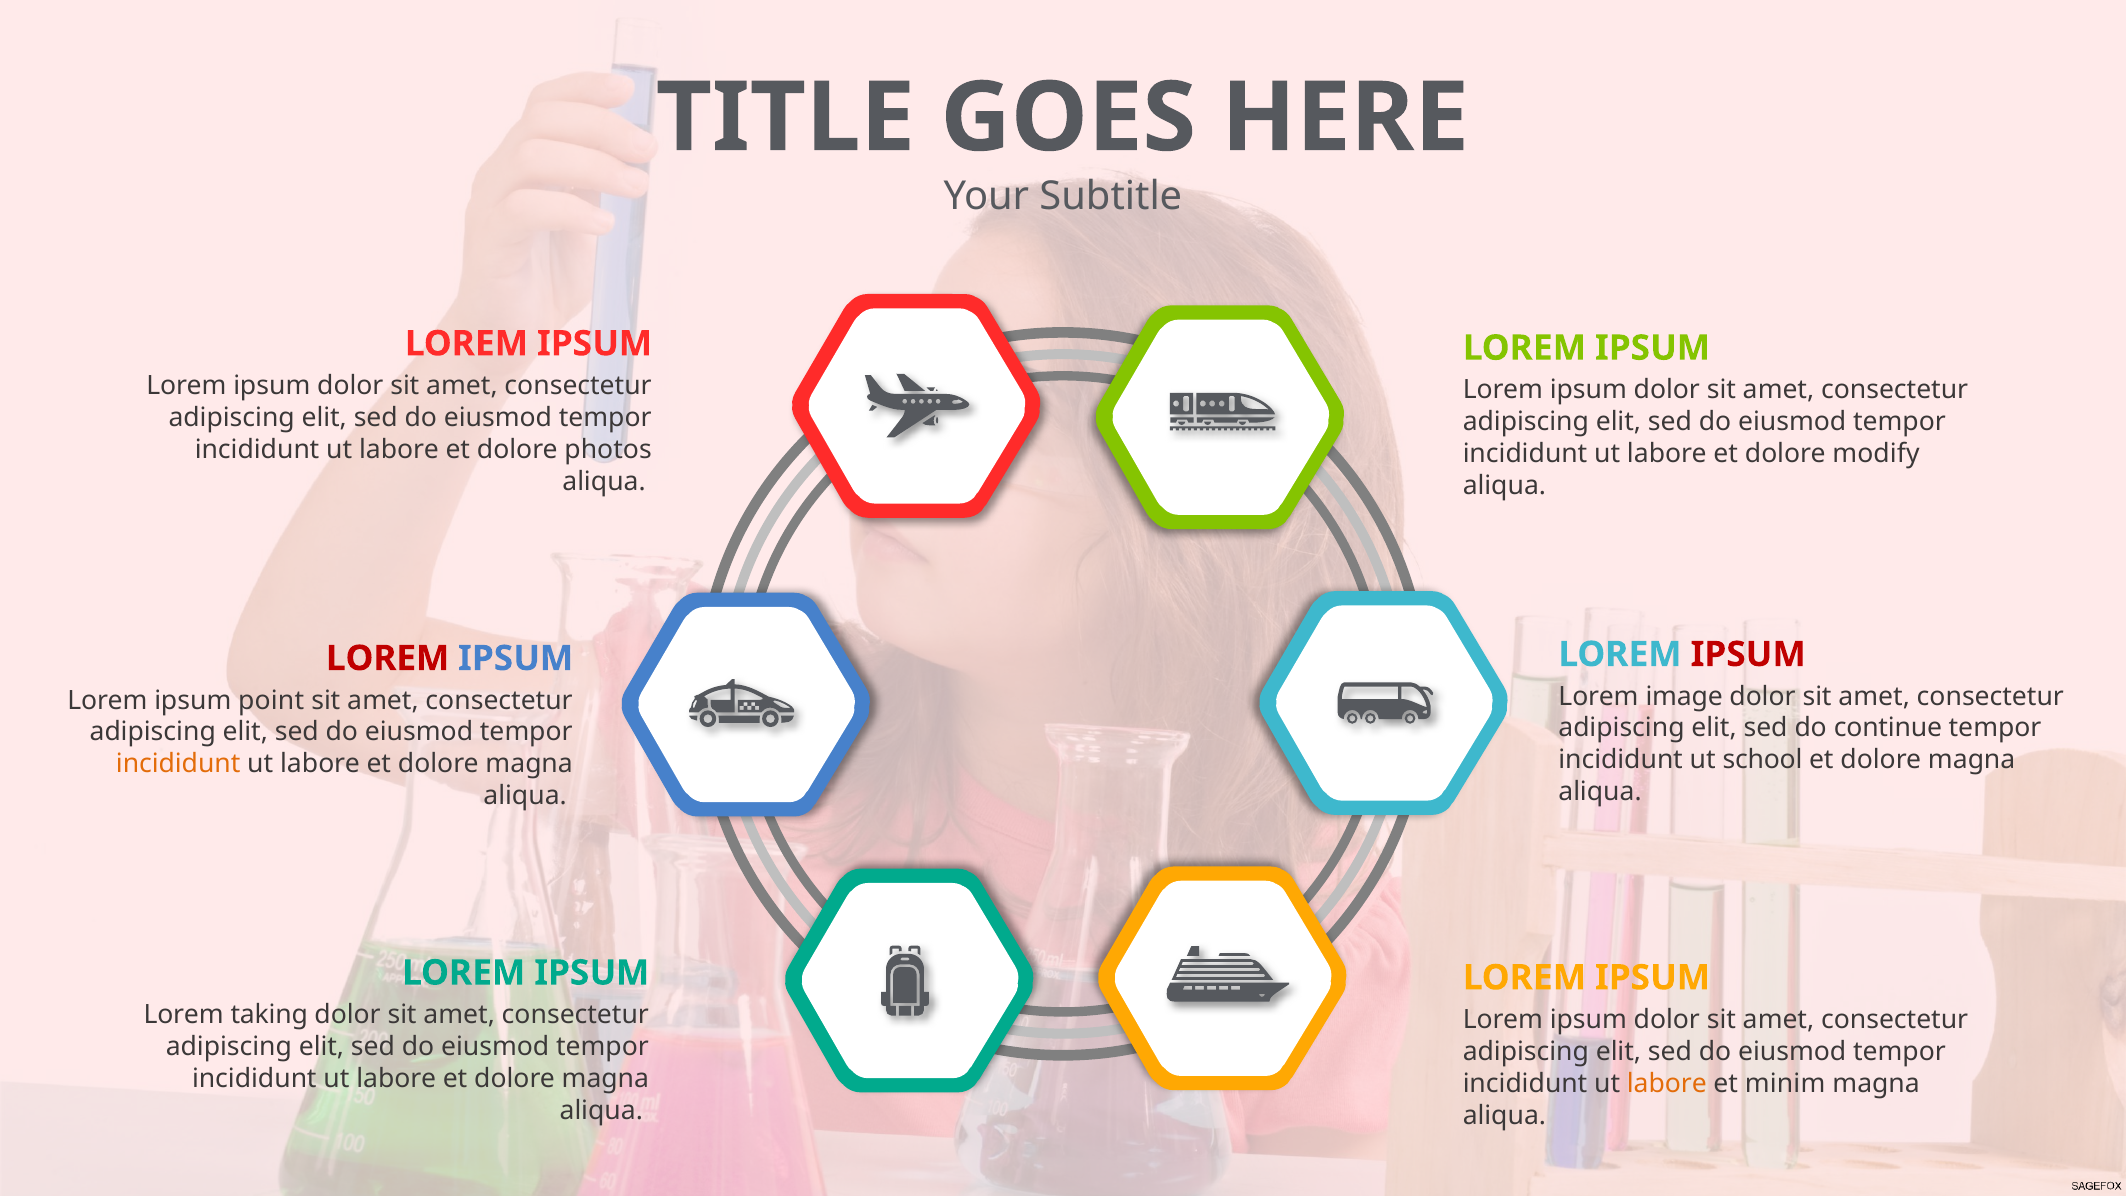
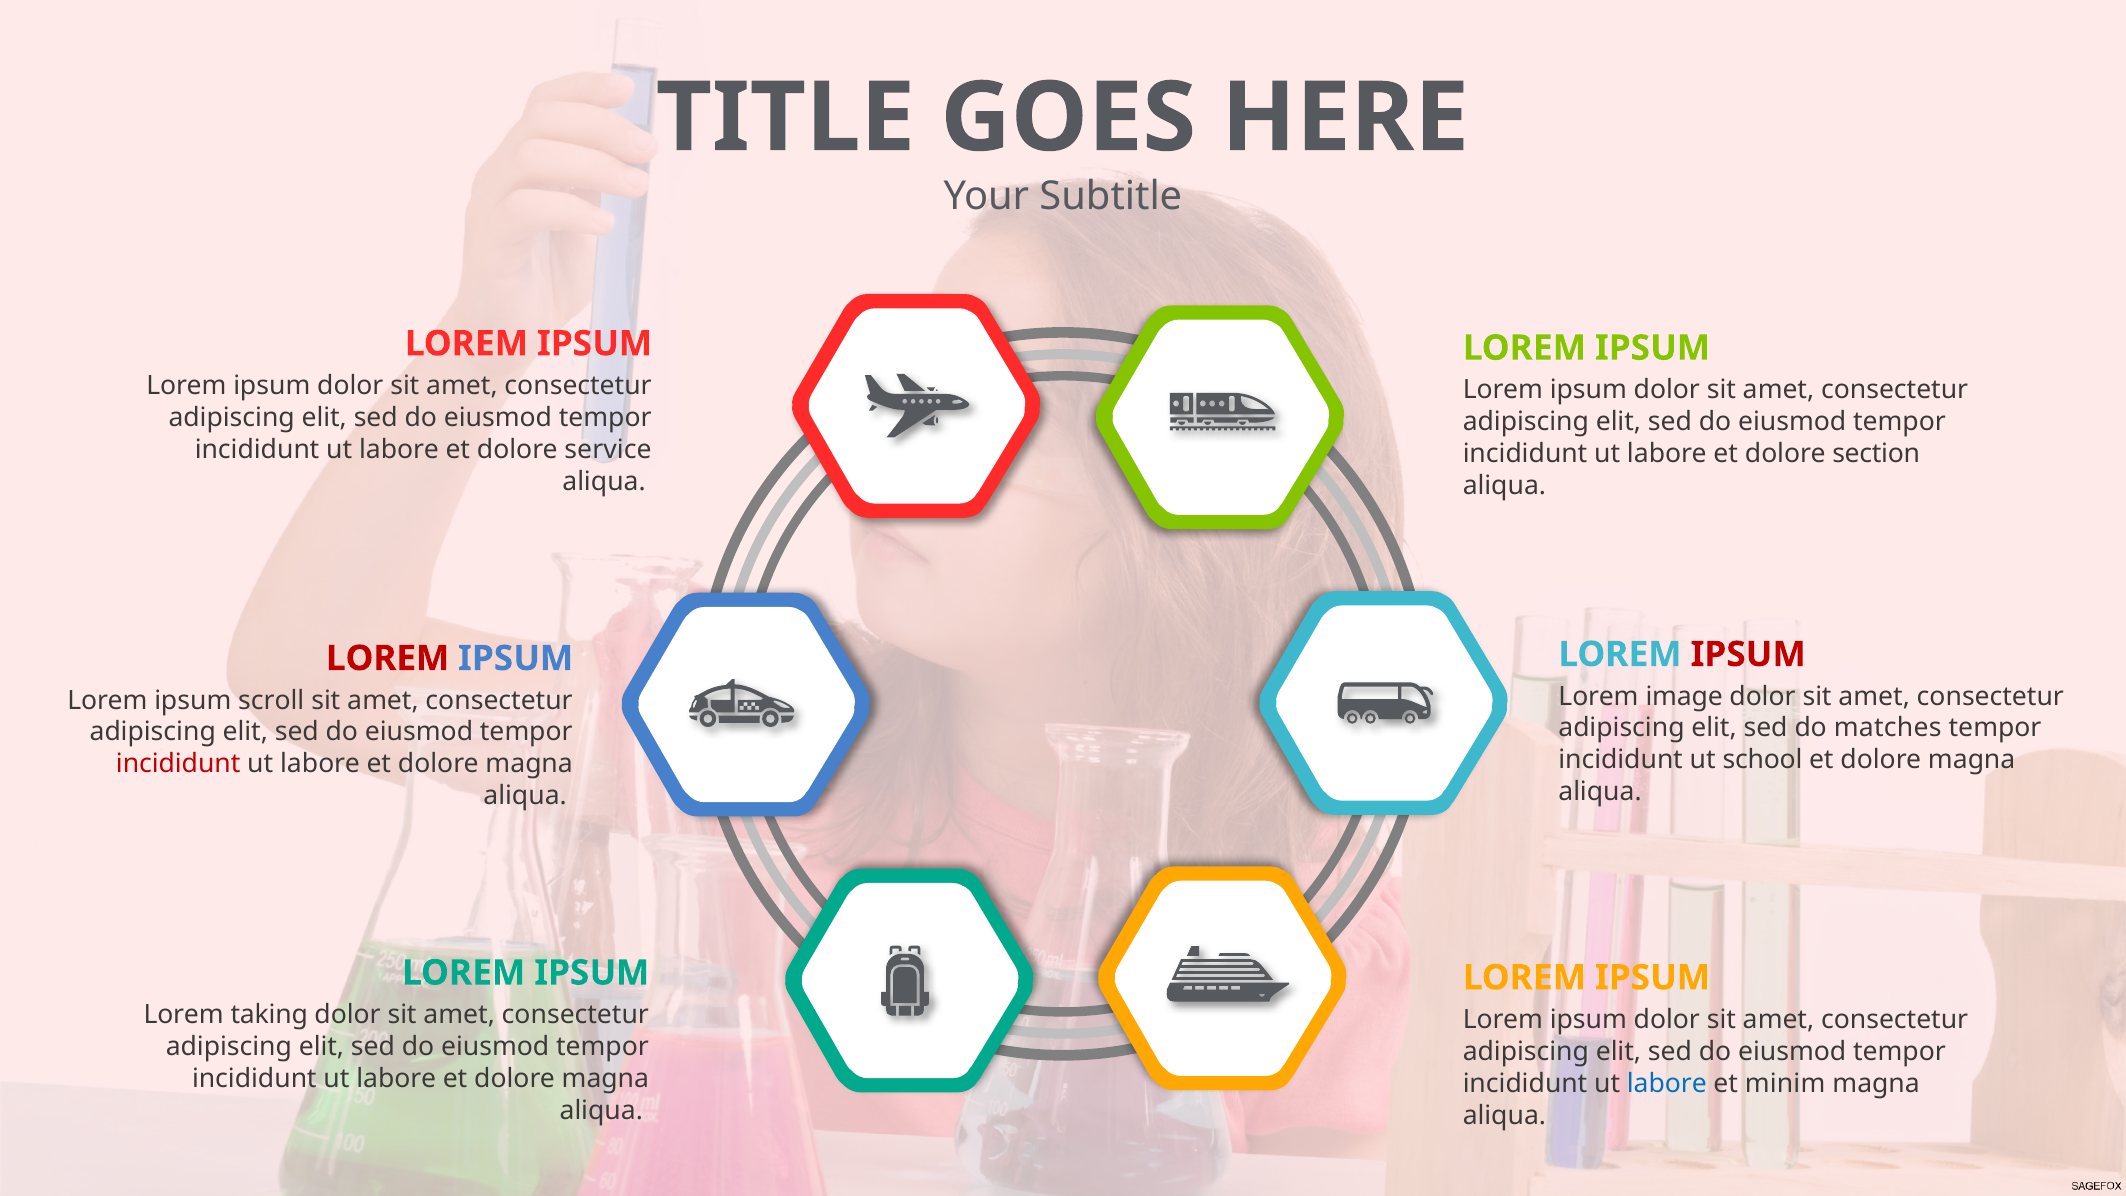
photos: photos -> service (608, 449)
modify: modify -> section (1876, 454)
point: point -> scroll (271, 700)
continue: continue -> matches (1888, 728)
incididunt colour: orange -> red (178, 764)
labore colour: orange -> blue (1667, 1083)
